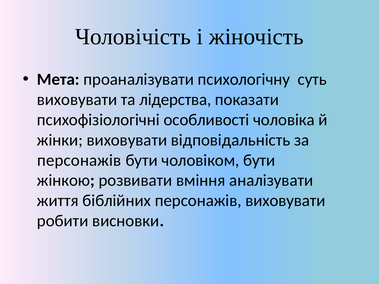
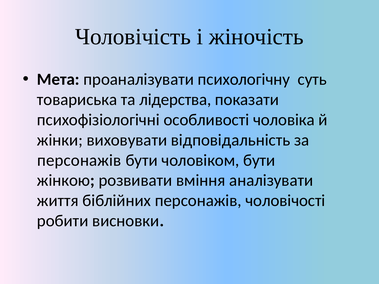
виховувати: виховувати -> товариська (77, 100)
персонажів виховувати: виховувати -> чоловічості (285, 201)
